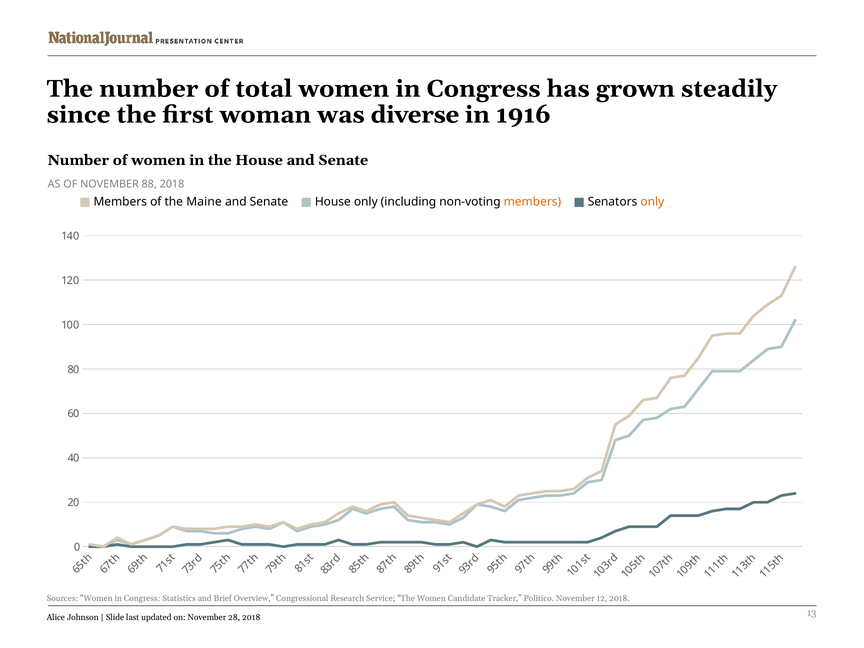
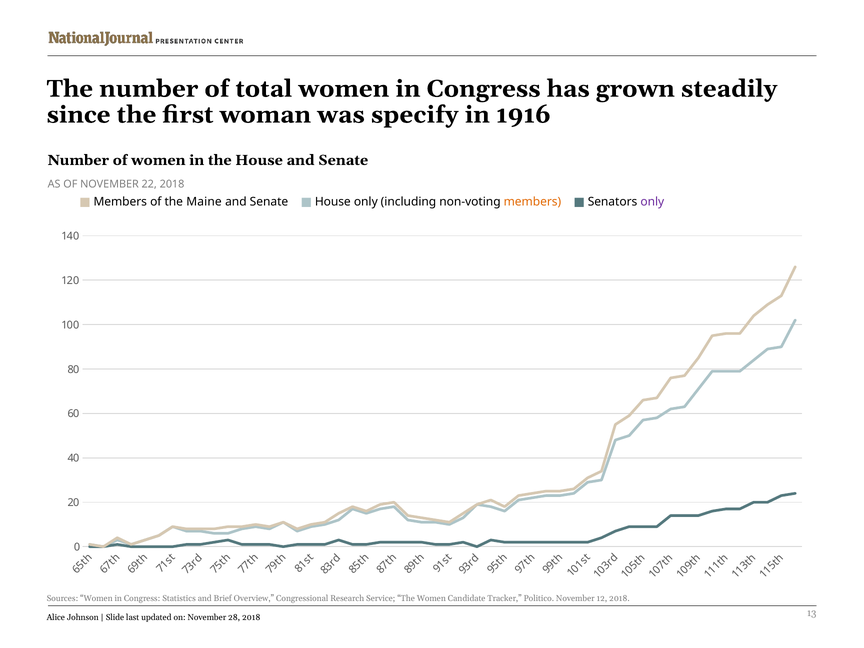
diverse: diverse -> specify (415, 115)
88: 88 -> 22 (149, 184)
only colour: orange -> purple (652, 202)
